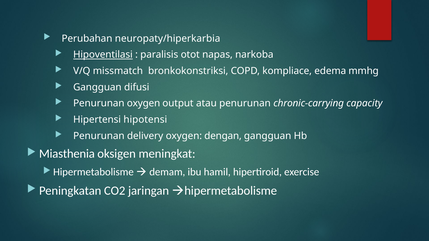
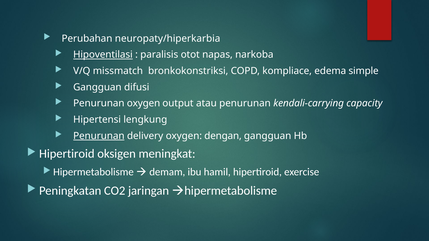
mmhg: mmhg -> simple (364, 71)
chronic-carrying: chronic-carrying -> kendali-carrying (309, 104)
hipotensi: hipotensi -> lengkung (145, 120)
Penurunan underline: none -> present (99, 136)
Miasthenia: Miasthenia -> Hipertiroid (67, 154)
